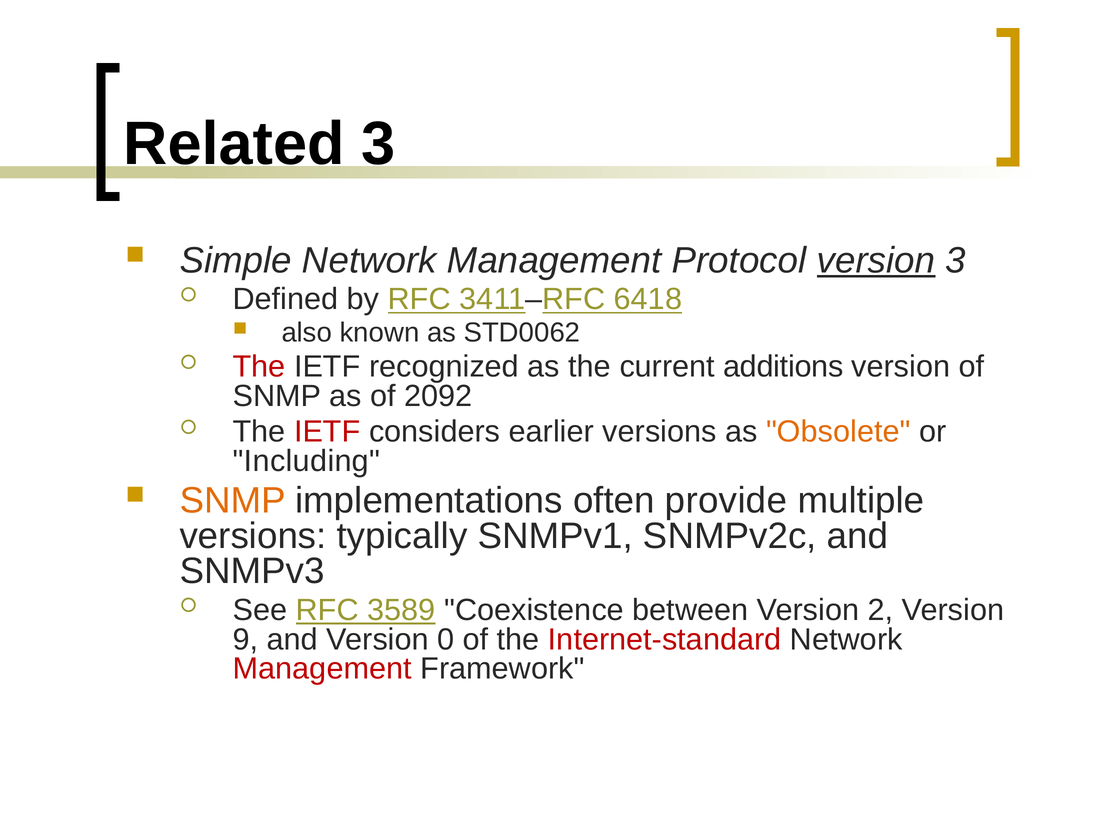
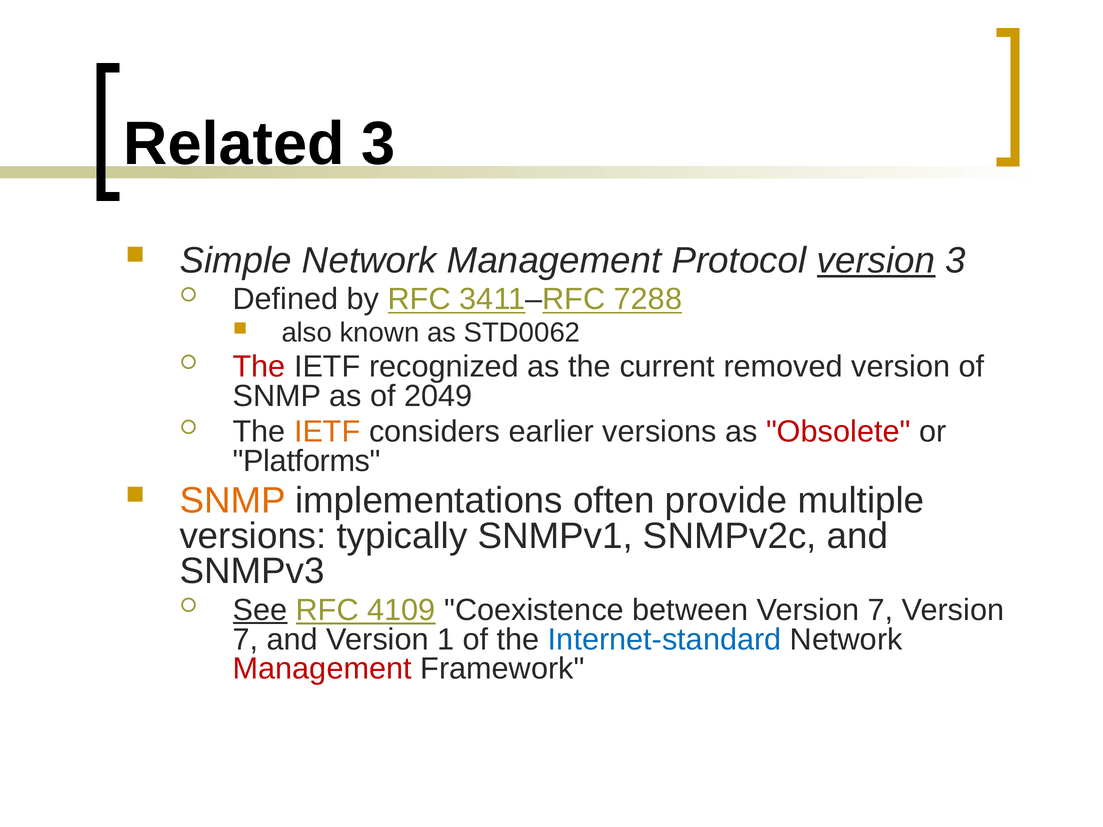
6418: 6418 -> 7288 (648, 299)
additions: additions -> removed (783, 367)
2092: 2092 -> 2049 (438, 396)
IETF colour: red -> orange (327, 432)
Obsolete colour: orange -> red (838, 432)
Including: Including -> Platforms (307, 461)
See underline: none -> present (260, 610)
3589: 3589 -> 4109 (401, 610)
between Version 2: 2 -> 7 (880, 610)
9: 9 -> 7 (245, 640)
0: 0 -> 1 (446, 640)
Internet-standard colour: red -> blue (665, 640)
